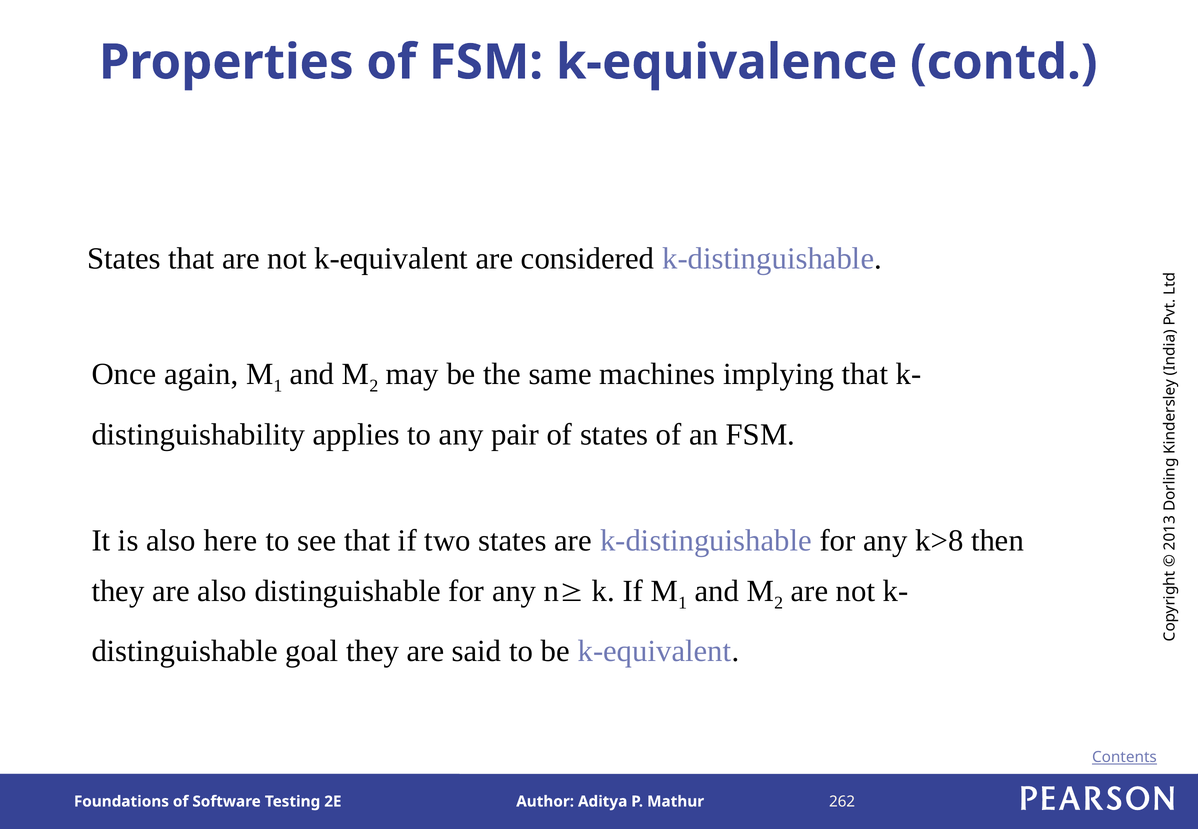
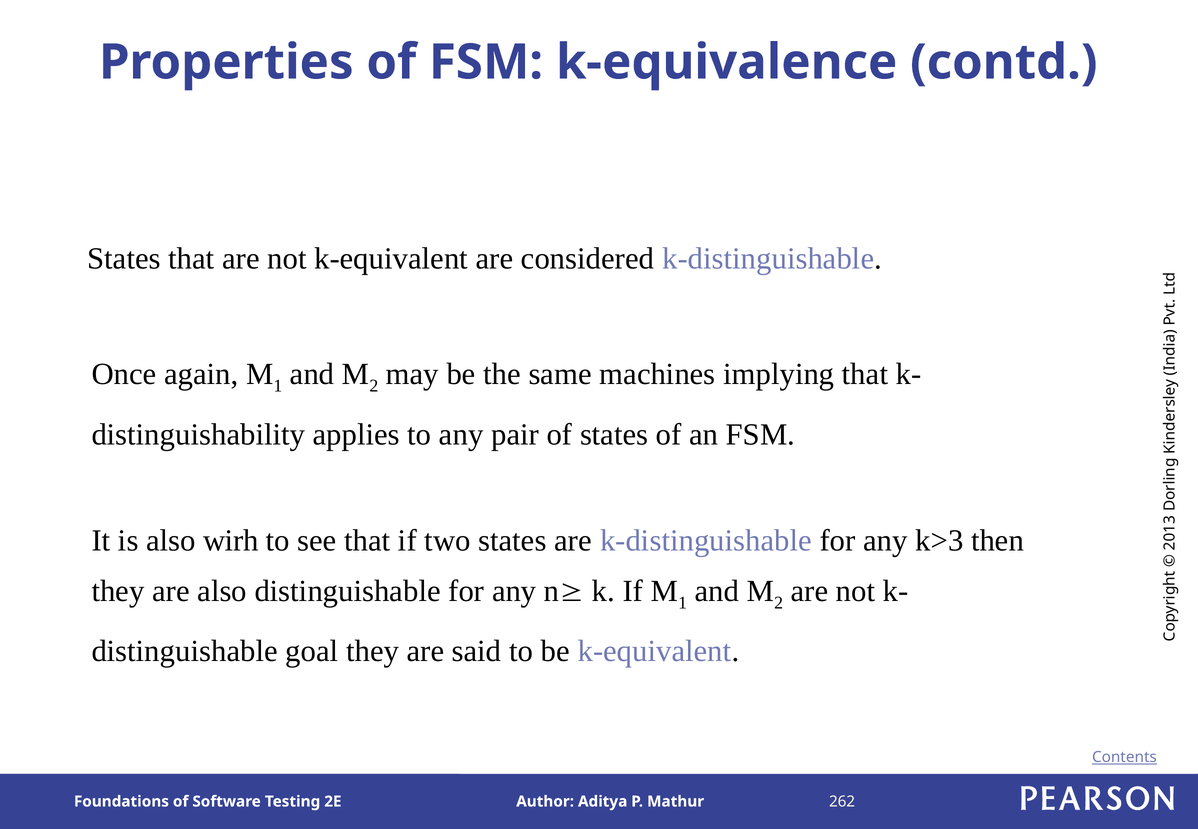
here: here -> wirh (231, 541)
k>8: k>8 -> k>3 (939, 541)
